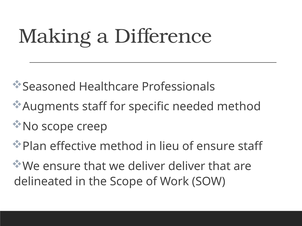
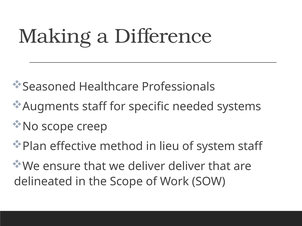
needed method: method -> systems (239, 107)
of ensure: ensure -> system (216, 147)
